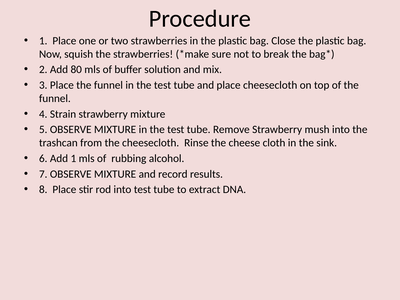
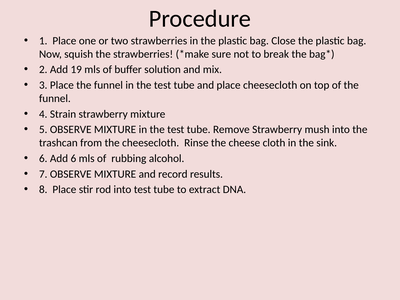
80: 80 -> 19 (76, 70)
Add 1: 1 -> 6 (73, 159)
